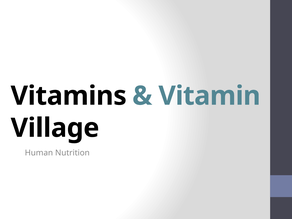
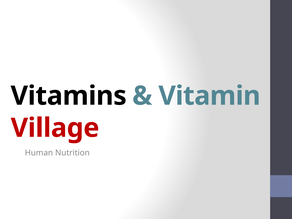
Village colour: black -> red (55, 128)
